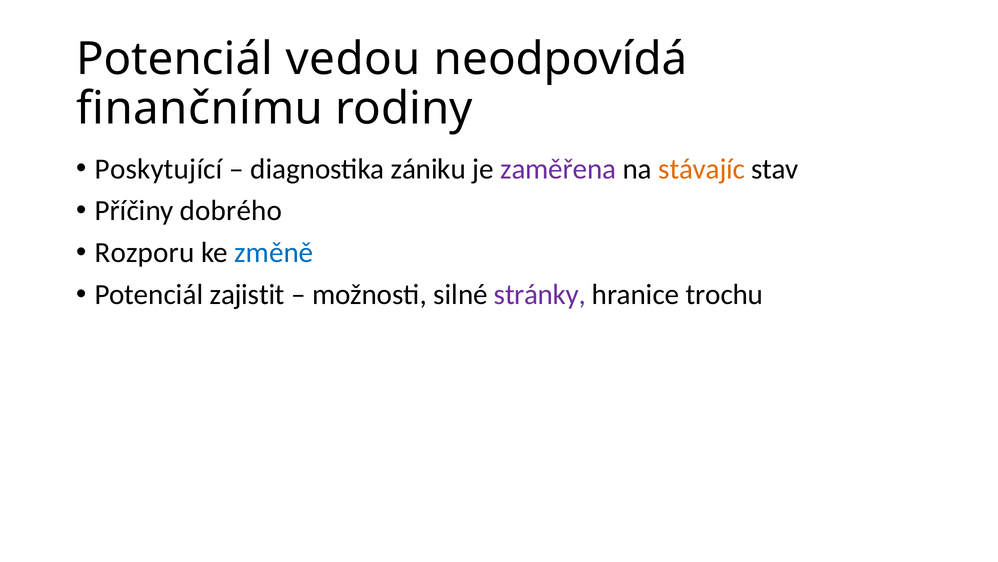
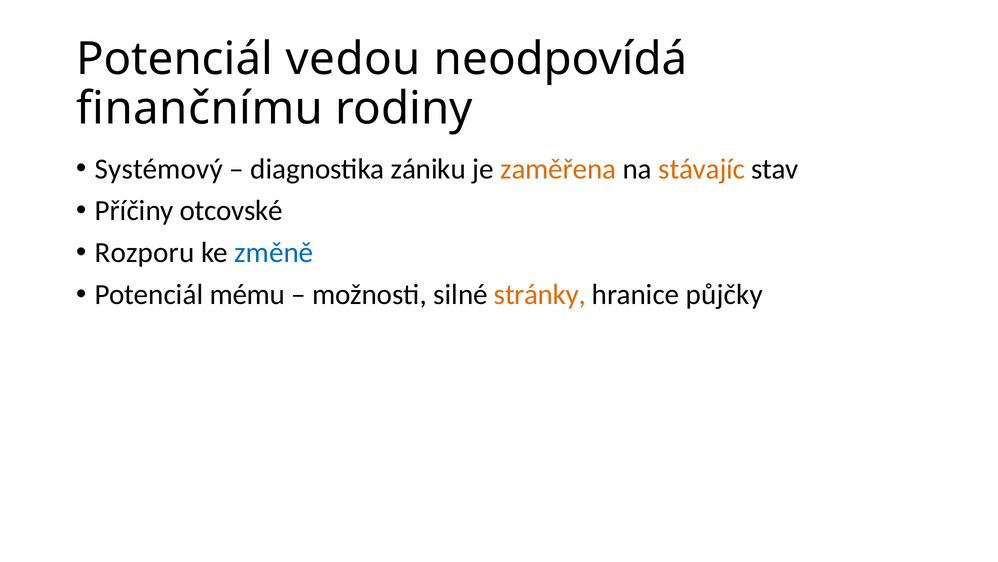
Poskytující: Poskytující -> Systémový (159, 169)
zaměřena colour: purple -> orange (558, 169)
dobrého: dobrého -> otcovské (231, 211)
zajistit: zajistit -> mému (247, 294)
stránky colour: purple -> orange (540, 294)
trochu: trochu -> půjčky (724, 294)
